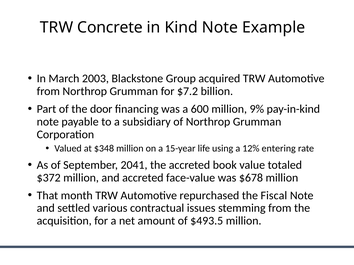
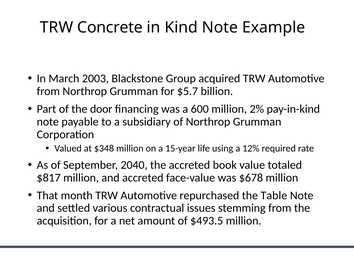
$7.2: $7.2 -> $5.7 (188, 91)
9%: 9% -> 2% (257, 109)
entering: entering -> required (279, 149)
2041: 2041 -> 2040 (134, 165)
$372: $372 -> $817 (49, 178)
Fiscal: Fiscal -> Table (274, 196)
